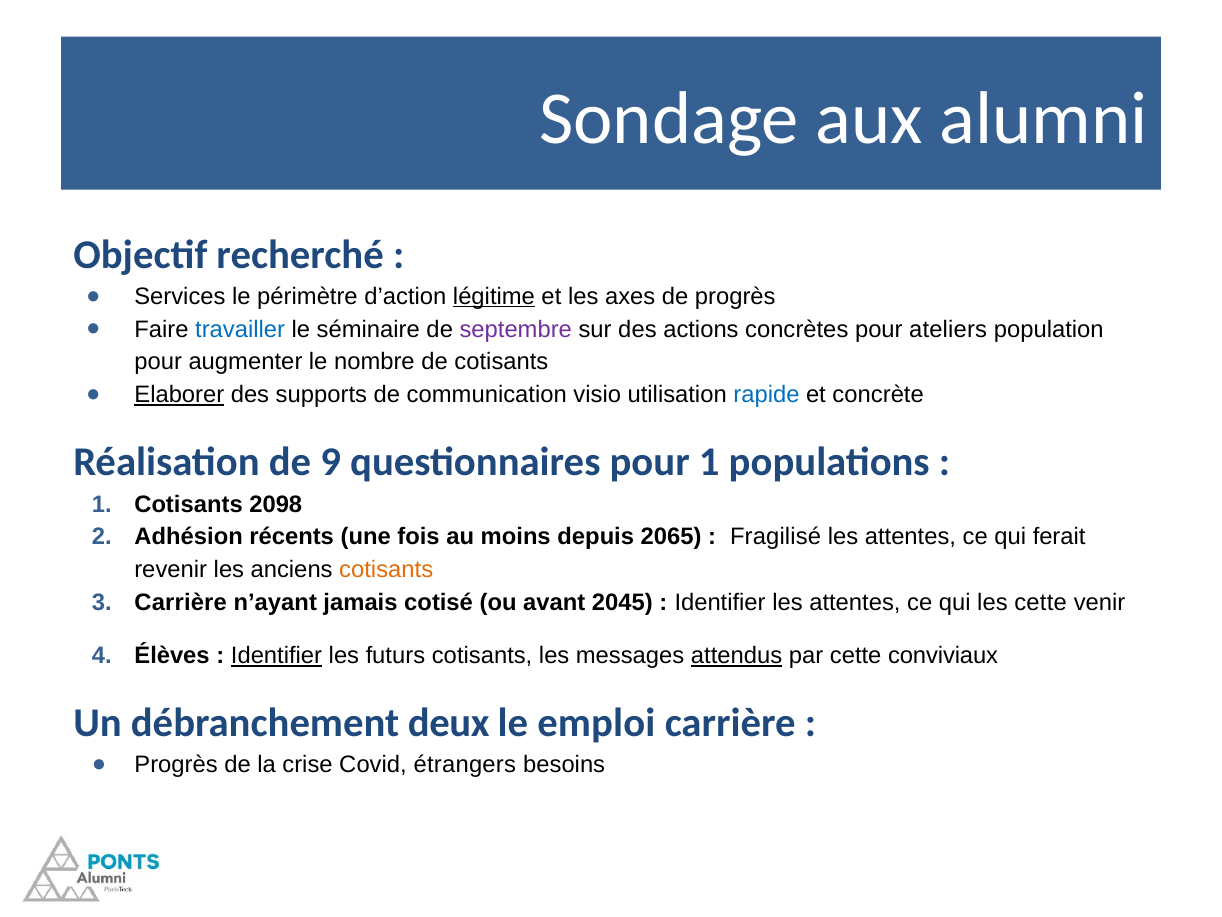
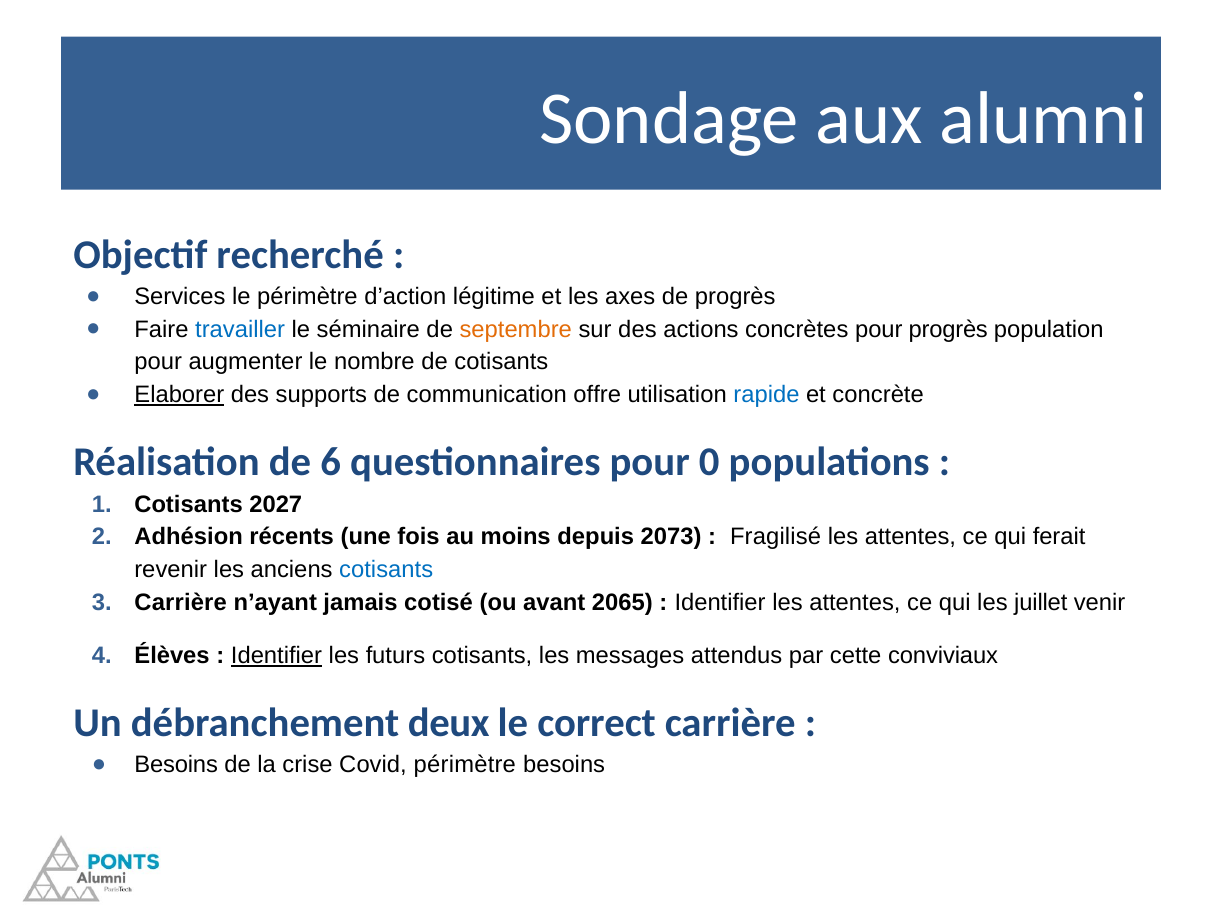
légitime underline: present -> none (494, 296)
septembre colour: purple -> orange (516, 329)
pour ateliers: ateliers -> progrès (948, 329)
visio: visio -> offre (597, 395)
9: 9 -> 6 (331, 462)
pour 1: 1 -> 0 (709, 462)
2098: 2098 -> 2027 (276, 504)
2065: 2065 -> 2073 (671, 537)
cotisants colour: orange -> blue (386, 569)
2045: 2045 -> 2065 (622, 602)
les cette: cette -> juillet (1041, 602)
attendus underline: present -> none (737, 655)
emploi: emploi -> correct (597, 723)
Progrès: Progrès -> Besoins (176, 765)
Covid étrangers: étrangers -> périmètre (465, 765)
